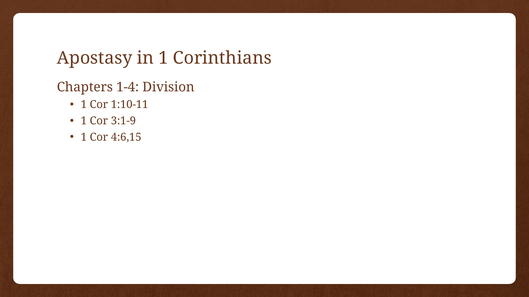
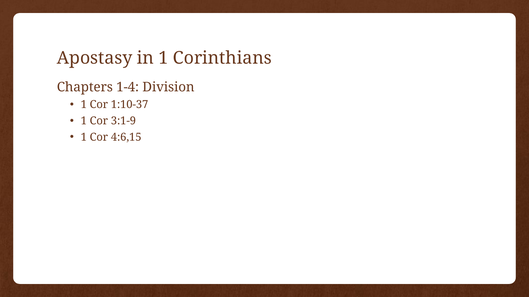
1:10-11: 1:10-11 -> 1:10-37 (130, 105)
